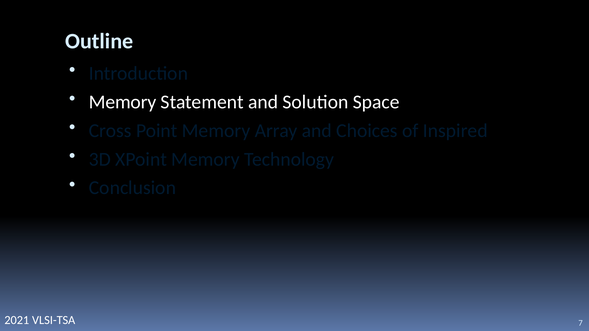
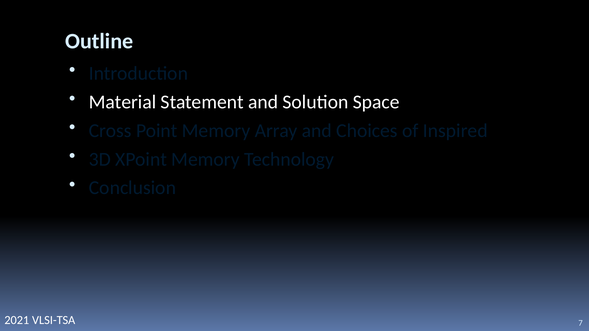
Memory: Memory -> Material (123, 102)
